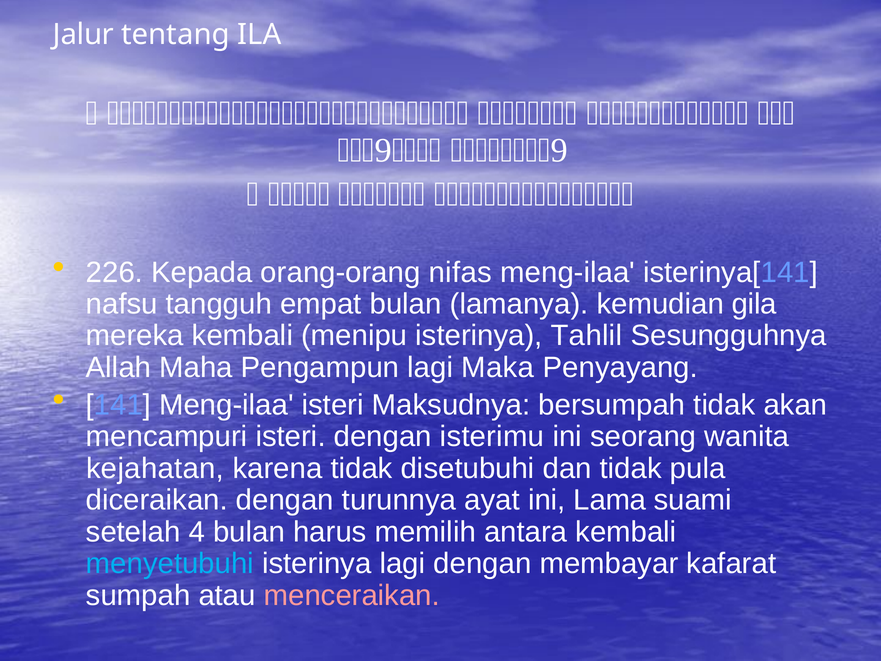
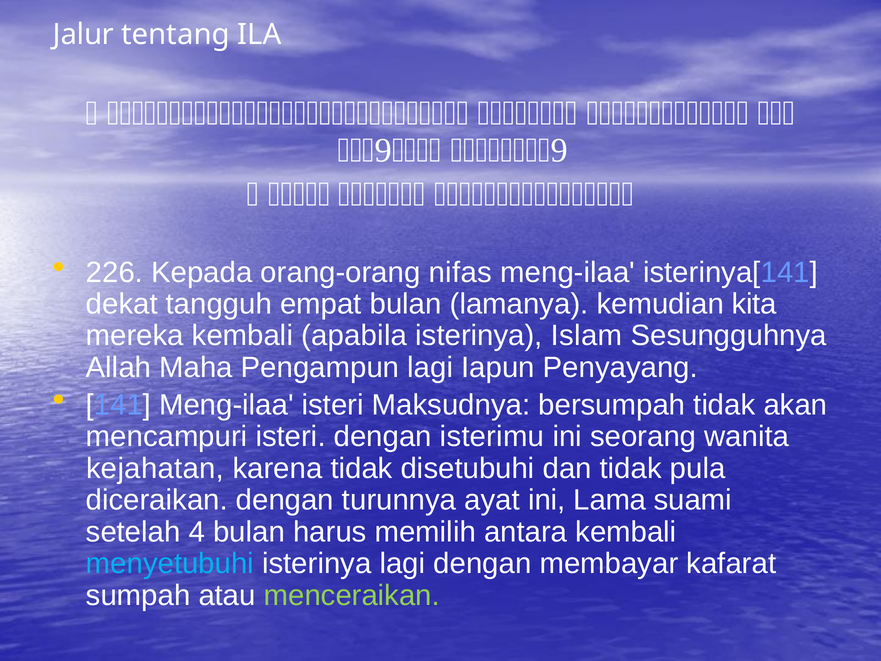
nafsu: nafsu -> dekat (122, 304)
gila: gila -> kita (754, 304)
menipu: menipu -> apabila (354, 336)
Tahlil: Tahlil -> Islam (587, 336)
Maka: Maka -> Iapun (498, 367)
menceraikan colour: pink -> light green (352, 595)
